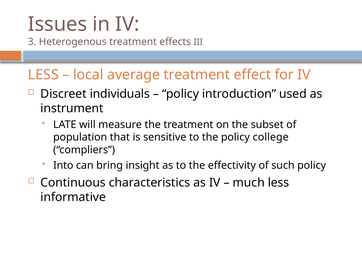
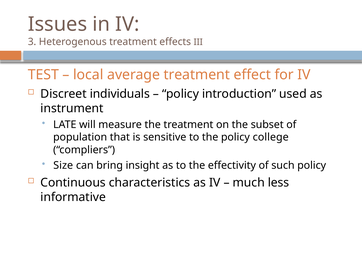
LESS: LESS -> TEST (43, 75)
Into: Into -> Size (63, 165)
